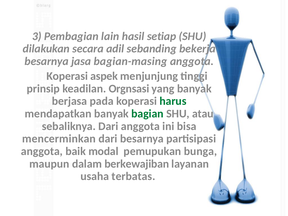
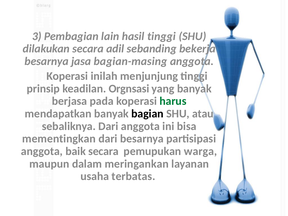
hasil setiap: setiap -> tinggi (162, 36)
aspek: aspek -> inilah (104, 76)
bagian colour: green -> black (147, 114)
mencerminkan: mencerminkan -> mementingkan (59, 139)
baik modal: modal -> secara (103, 151)
bunga: bunga -> warga (200, 151)
berkewajiban: berkewajiban -> meringankan (137, 164)
